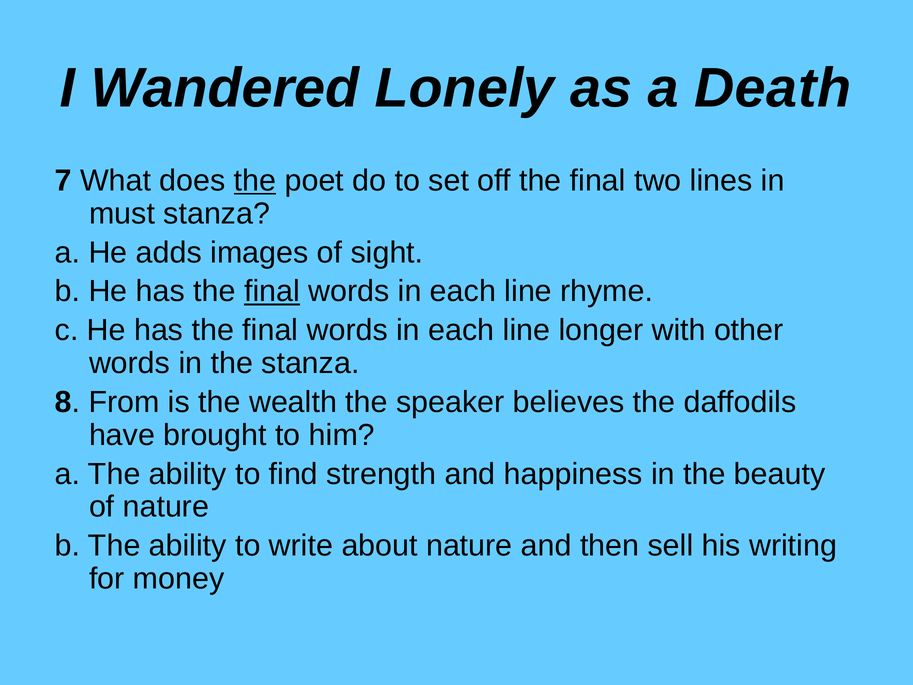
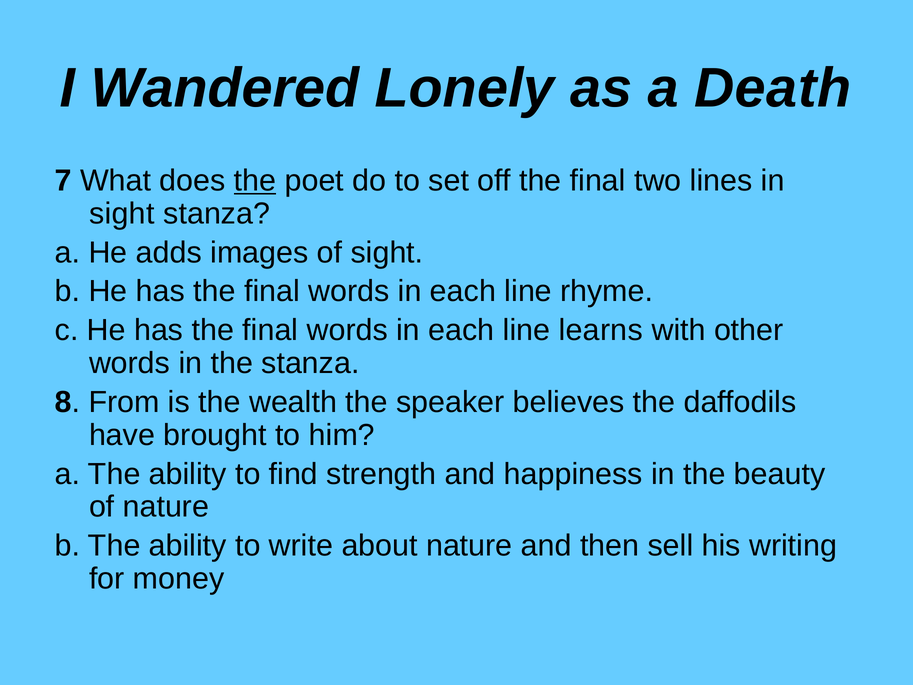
must: must -> sight (122, 213)
final underline: present -> none (272, 291)
longer: longer -> learns (601, 330)
